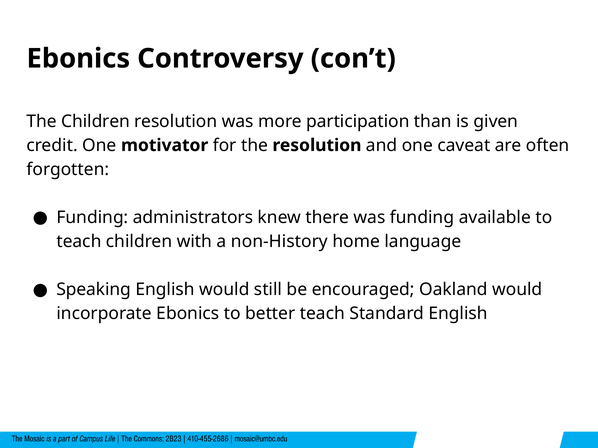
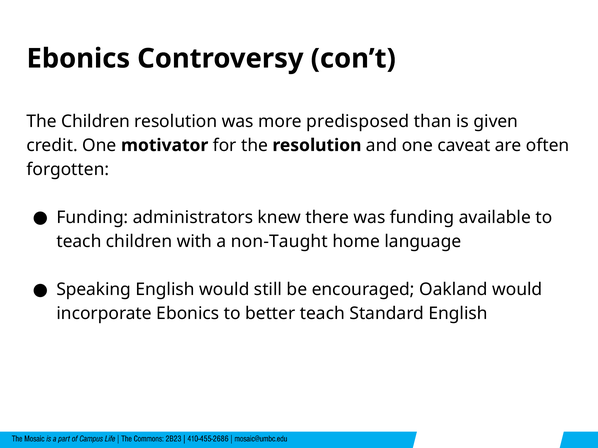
participation: participation -> predisposed (358, 121)
non-History: non-History -> non-Taught (279, 242)
